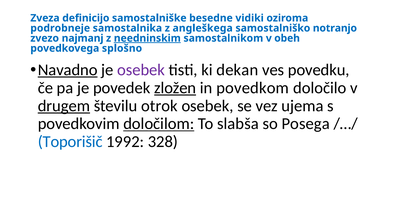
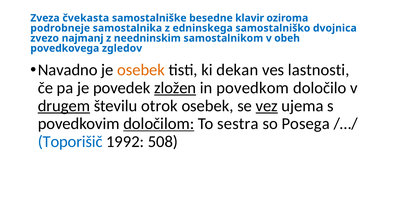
definicijo: definicijo -> čvekasta (86, 18)
vidiki: vidiki -> klavir (250, 18)
angleškega: angleškega -> edninskega (203, 28)
notranjo: notranjo -> dvojnica (335, 28)
needninskim underline: present -> none (147, 38)
splošno: splošno -> zgledov (122, 48)
Navadno underline: present -> none (68, 70)
osebek colour: purple -> orange (141, 70)
povedku: povedku -> lastnosti (319, 70)
vez underline: none -> present (267, 106)
slabša: slabša -> sestra (238, 124)
328: 328 -> 508 (163, 142)
